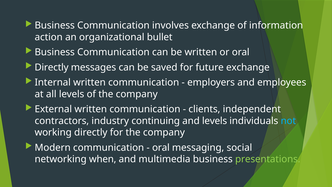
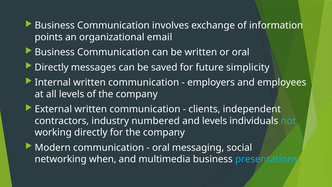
action: action -> points (49, 37)
bullet: bullet -> email (160, 37)
future exchange: exchange -> simplicity (248, 67)
continuing: continuing -> numbered (156, 121)
presentations colour: light green -> light blue (268, 159)
